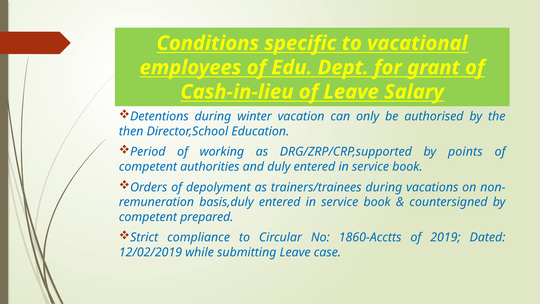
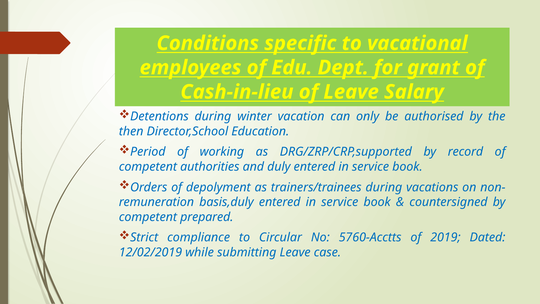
points: points -> record (465, 152)
1860-Acctts: 1860-Acctts -> 5760-Acctts (370, 237)
